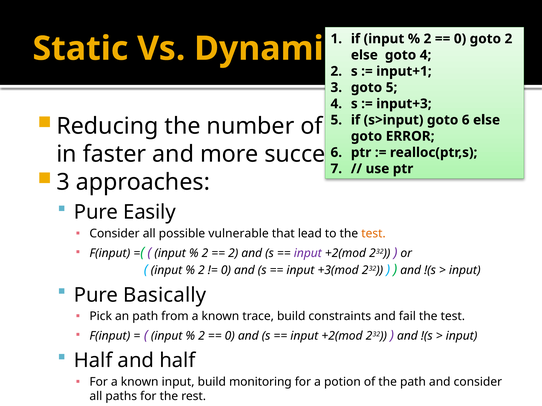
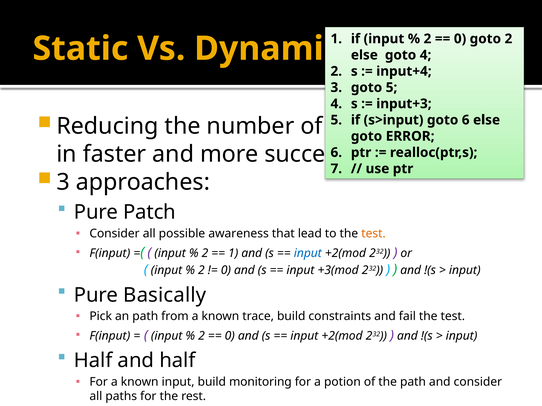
input+1: input+1 -> input+4 (404, 71)
Easily: Easily -> Patch (150, 213)
vulnerable: vulnerable -> awareness (239, 234)
2: 2 -> 1 (233, 254)
input colour: purple -> blue (308, 254)
